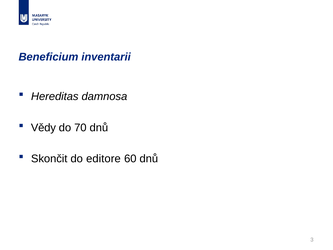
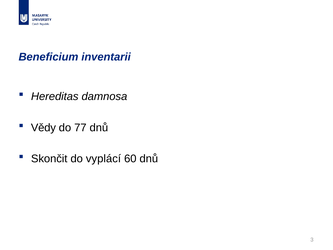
70: 70 -> 77 (80, 128)
editore: editore -> vyplácí (103, 159)
